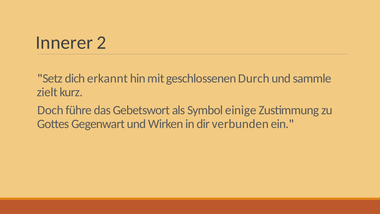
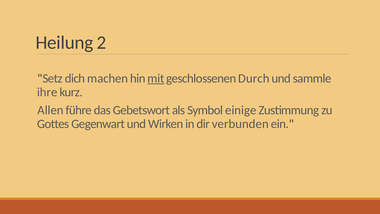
Innerer: Innerer -> Heilung (64, 43)
erkannt: erkannt -> machen (108, 78)
mit underline: none -> present (156, 78)
zielt: zielt -> ihre (47, 92)
Doch: Doch -> Allen (50, 110)
